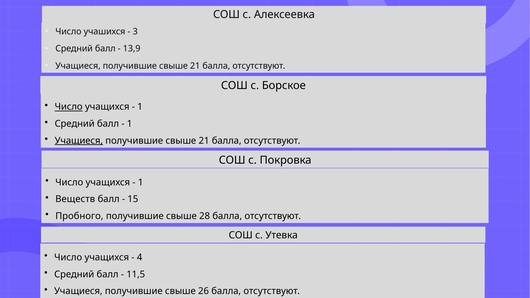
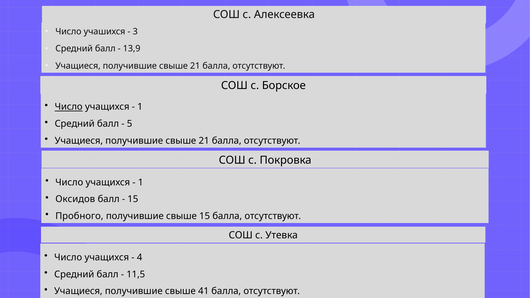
1: 1 -> 5 (130, 124)
Учащиеся underline: present -> none (79, 141)
Веществ: Веществ -> Оксидов (75, 199)
свыше 28: 28 -> 15 (205, 216)
26: 26 -> 41 (204, 291)
